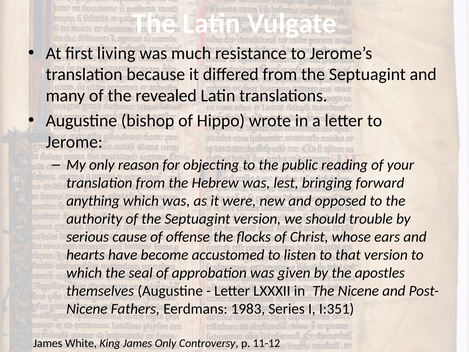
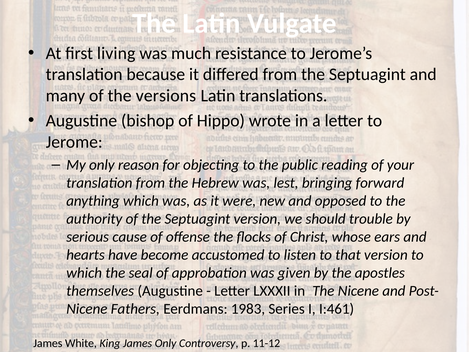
revealed: revealed -> versions (166, 95)
I:351: I:351 -> I:461 (337, 309)
